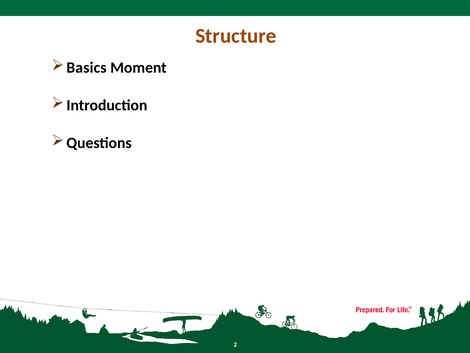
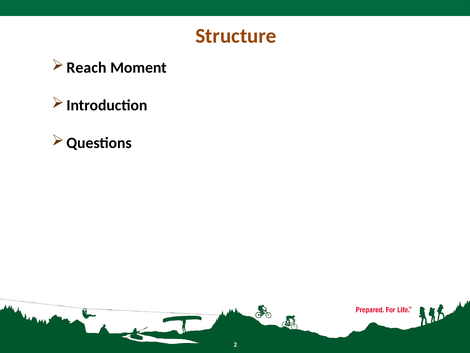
Basics: Basics -> Reach (86, 68)
